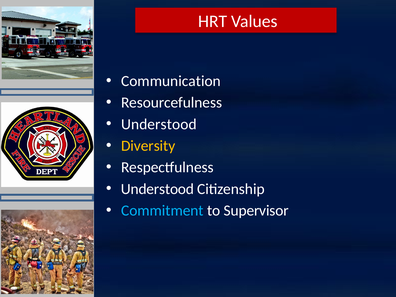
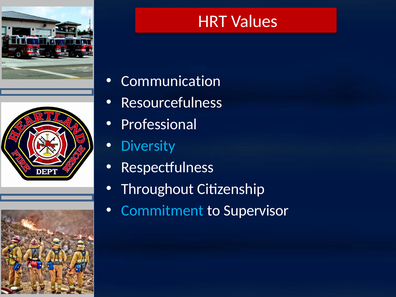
Understood: Understood -> Professional (159, 124)
Diversity colour: yellow -> light blue (148, 146)
Understood: Understood -> Throughout (157, 189)
